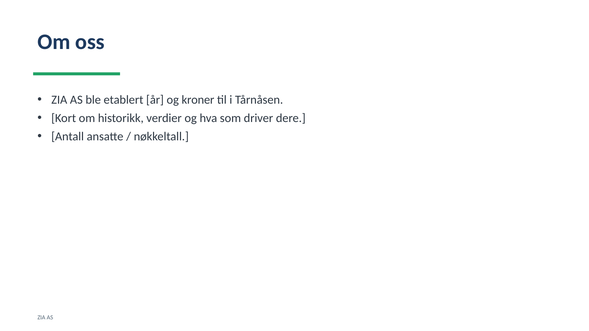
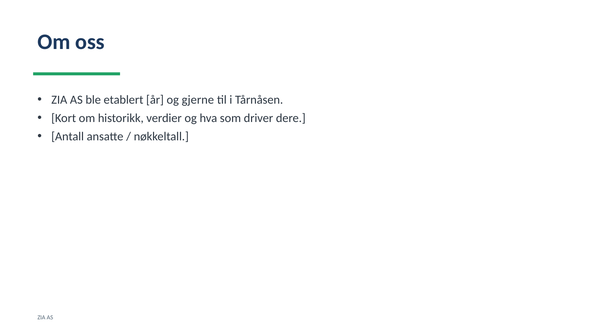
kroner: kroner -> gjerne (198, 100)
